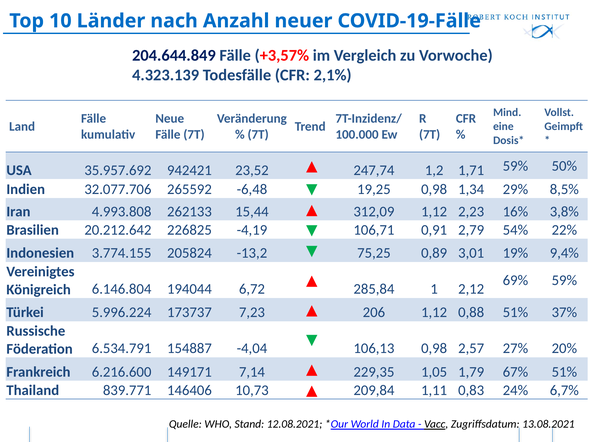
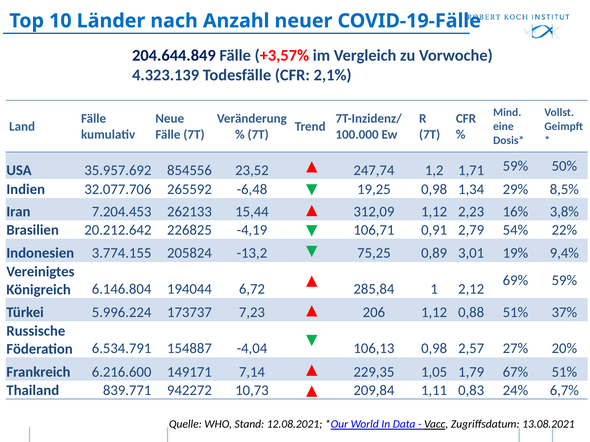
942421: 942421 -> 854556 (189, 171)
4.993.808: 4.993.808 -> 7.204.453 (122, 212)
146406: 146406 -> 942272 (189, 391)
